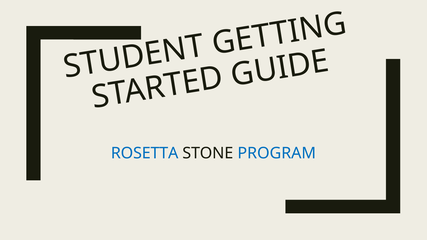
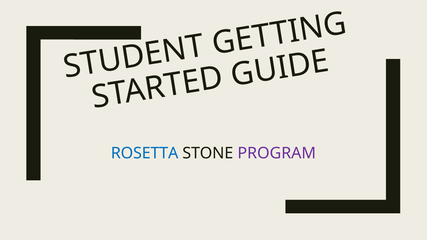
PROGRAM colour: blue -> purple (277, 153)
